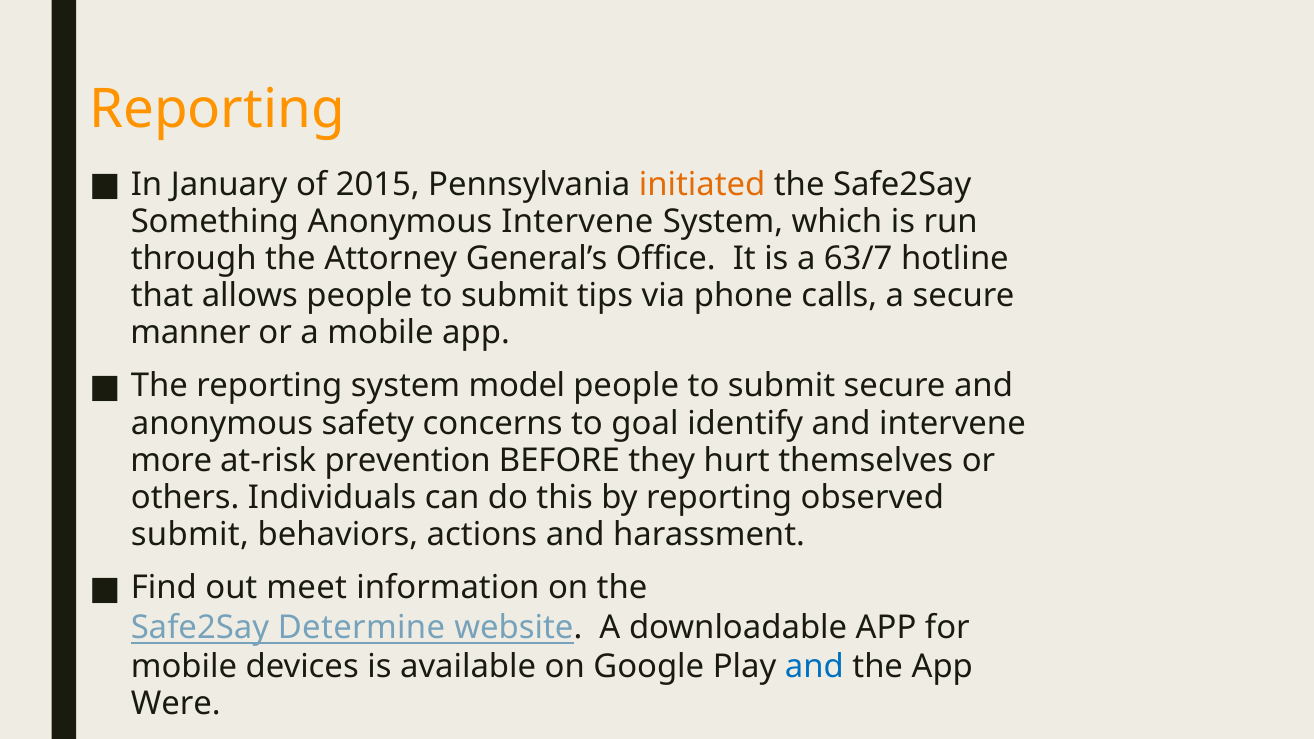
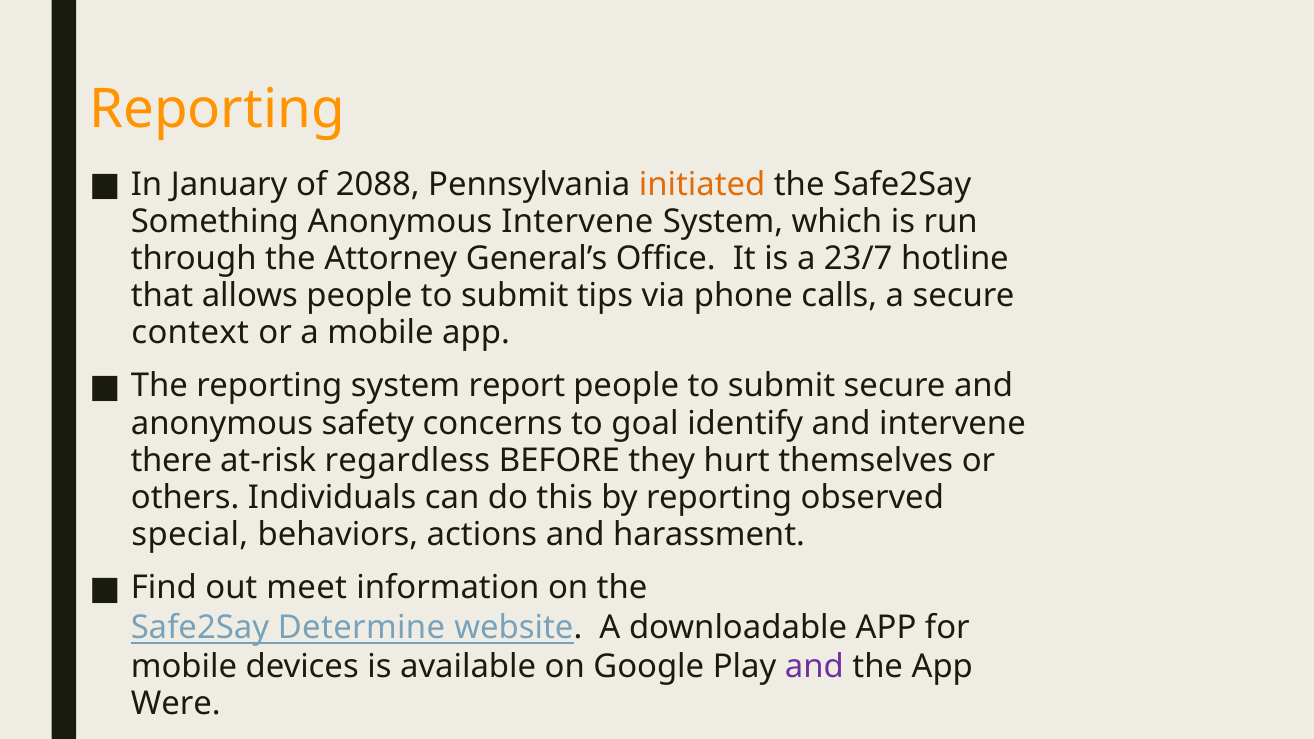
2015: 2015 -> 2088 (378, 184)
63/7: 63/7 -> 23/7 (858, 259)
manner: manner -> context (190, 333)
model: model -> report (517, 386)
more: more -> there (171, 460)
prevention: prevention -> regardless (407, 460)
submit: submit -> special (190, 534)
and colour: blue -> purple (814, 667)
